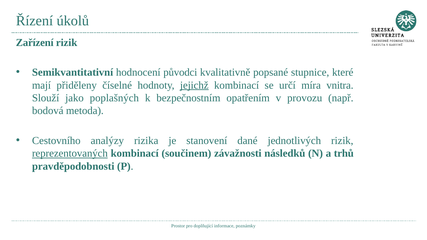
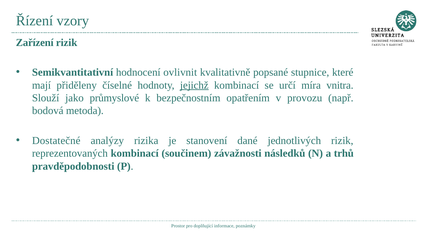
úkolů: úkolů -> vzory (73, 21)
původci: původci -> ovlivnit (180, 72)
poplašných: poplašných -> průmyslové (114, 98)
Cestovního: Cestovního -> Dostatečné (56, 141)
reprezentovaných underline: present -> none (70, 154)
